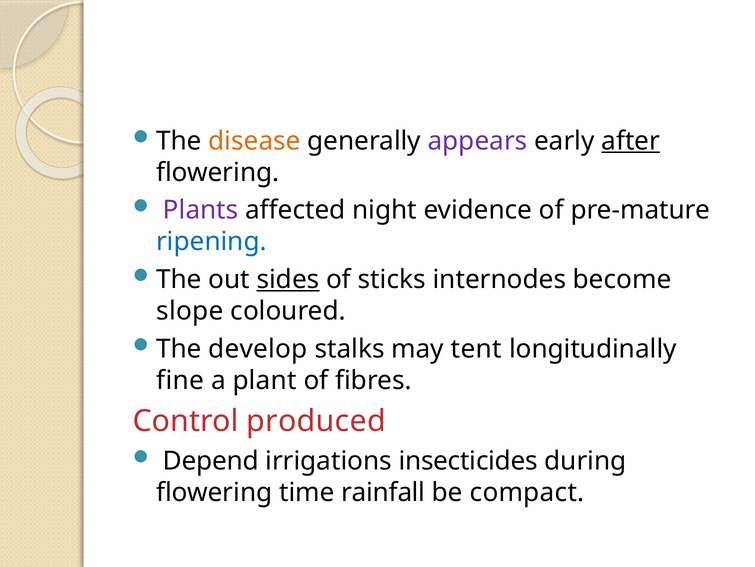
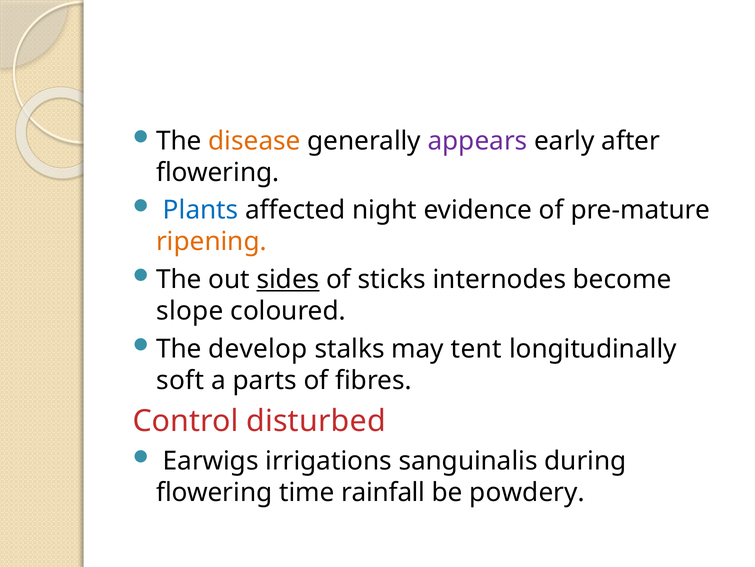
after underline: present -> none (631, 141)
Plants colour: purple -> blue (201, 210)
ripening colour: blue -> orange (211, 241)
fine: fine -> soft (180, 380)
plant: plant -> parts (265, 380)
produced: produced -> disturbed (316, 420)
Depend: Depend -> Earwigs (211, 460)
insecticides: insecticides -> sanguinalis (468, 460)
compact: compact -> powdery (527, 492)
